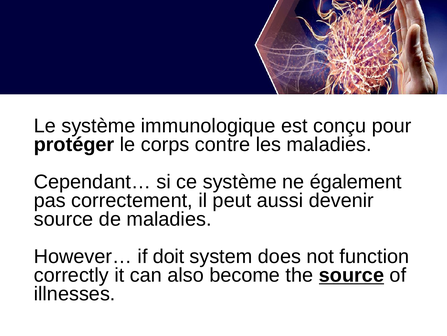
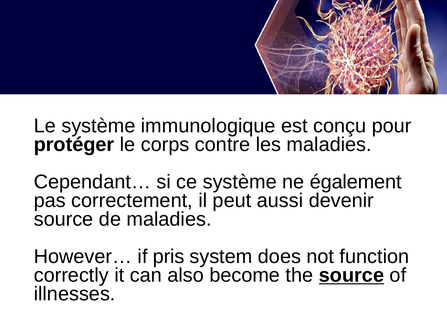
doit: doit -> pris (169, 256)
